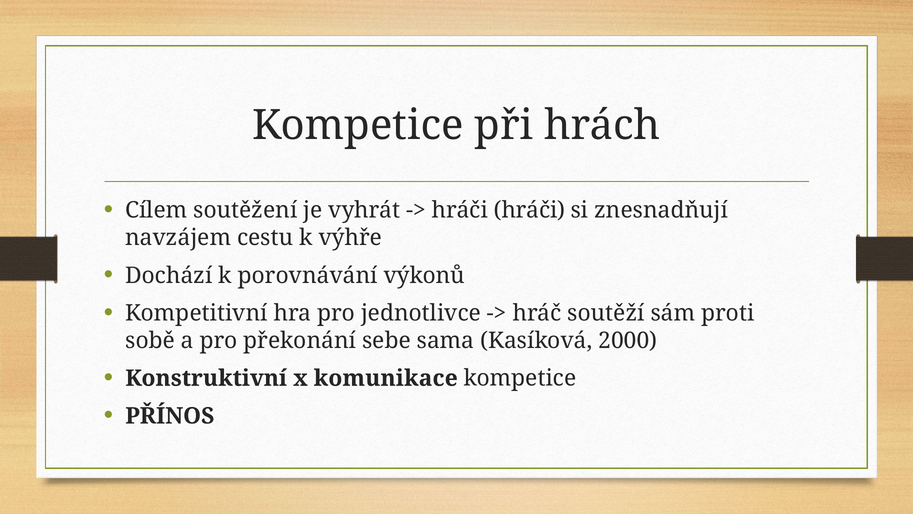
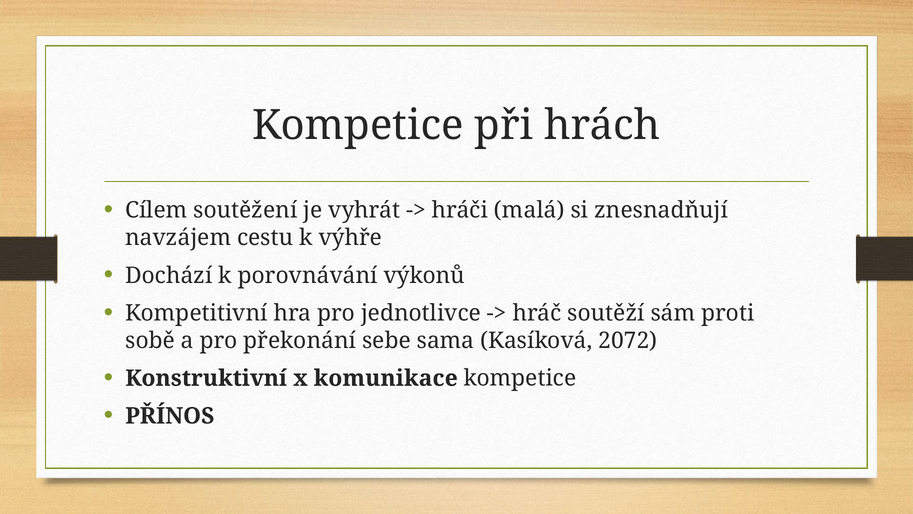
hráči hráči: hráči -> malá (529, 210)
2000: 2000 -> 2072 (628, 340)
